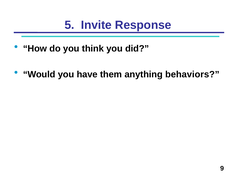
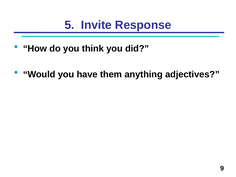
behaviors: behaviors -> adjectives (192, 74)
